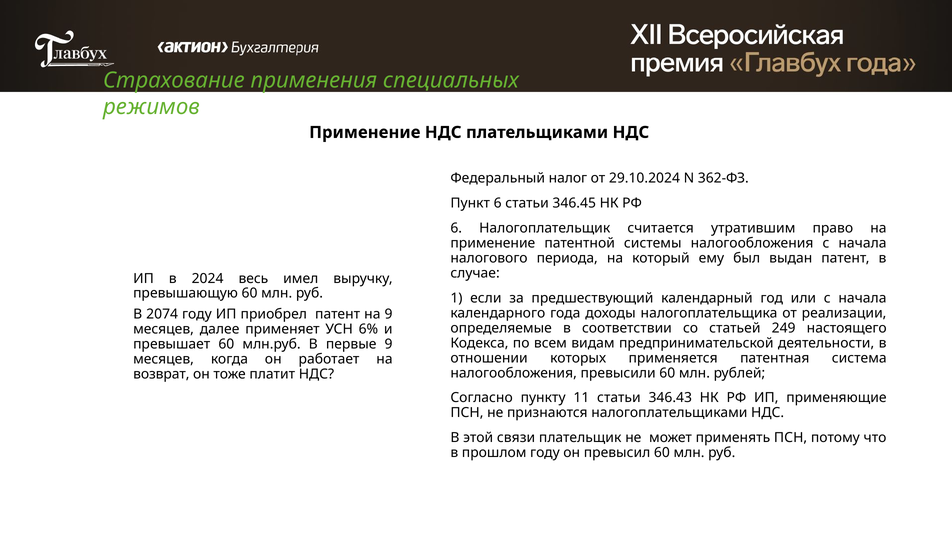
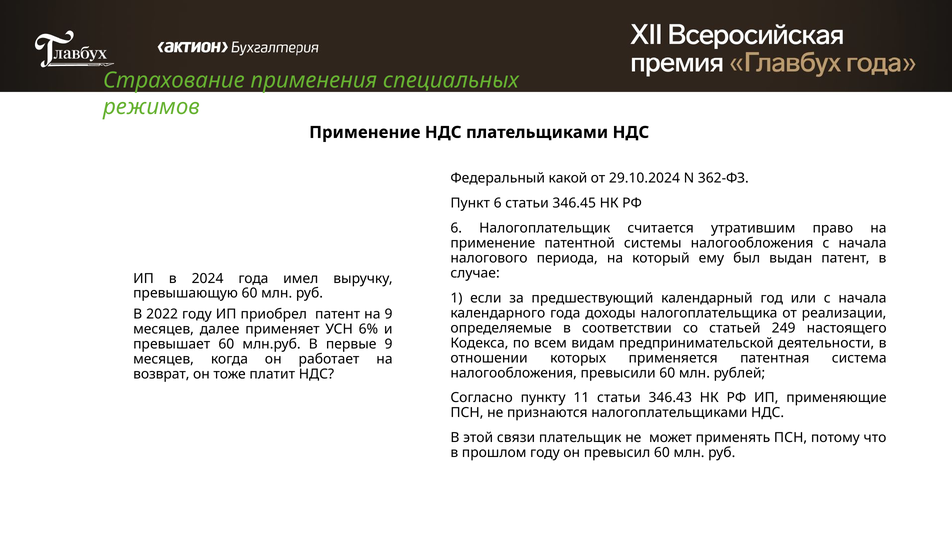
налог: налог -> какой (568, 178)
2024 весь: весь -> года (253, 279)
2074: 2074 -> 2022 (162, 314)
